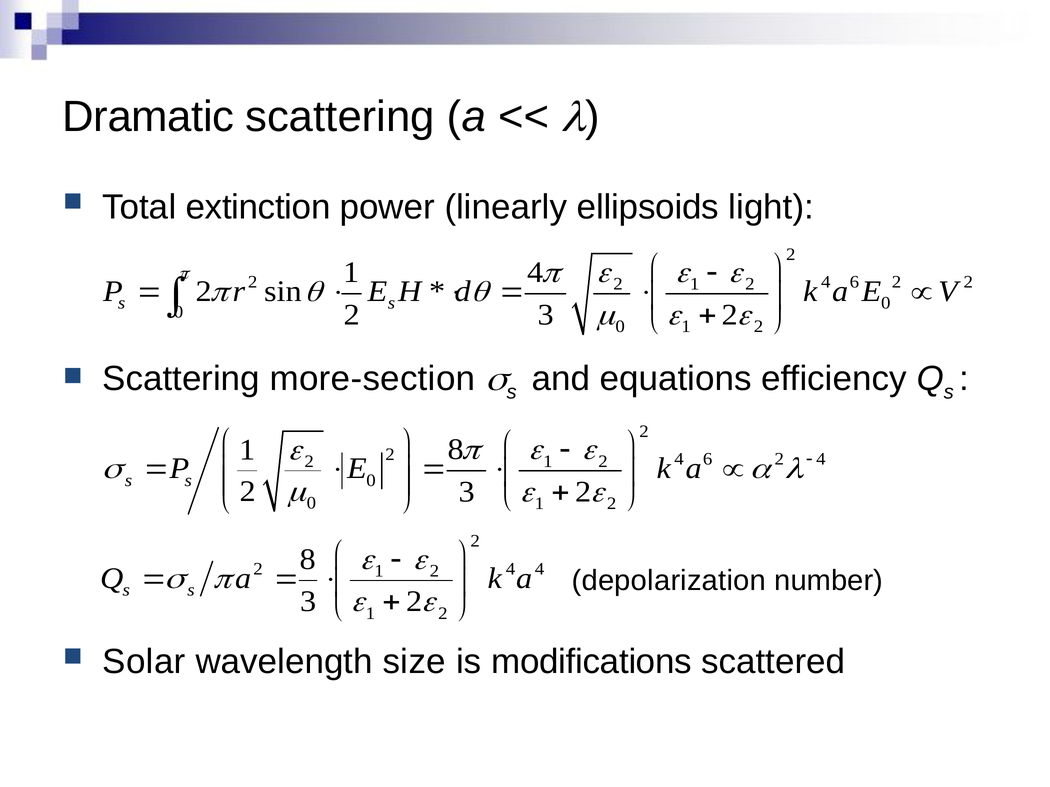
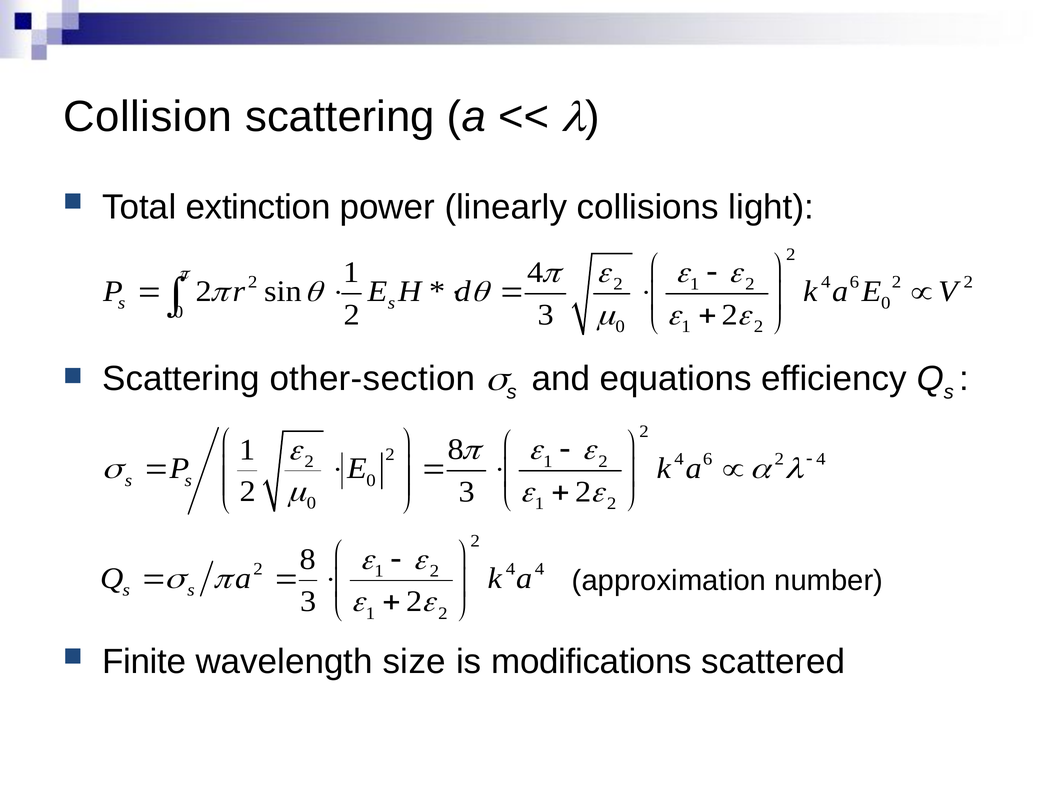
Dramatic: Dramatic -> Collision (148, 117)
ellipsoids: ellipsoids -> collisions (648, 207)
more-section: more-section -> other-section (372, 379)
depolarization: depolarization -> approximation (669, 581)
Solar: Solar -> Finite (144, 662)
